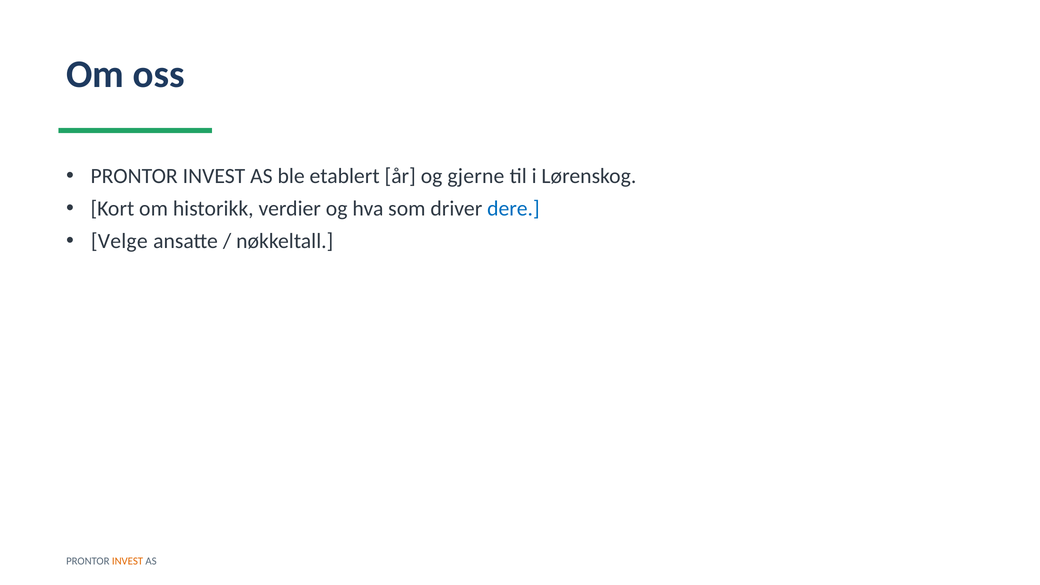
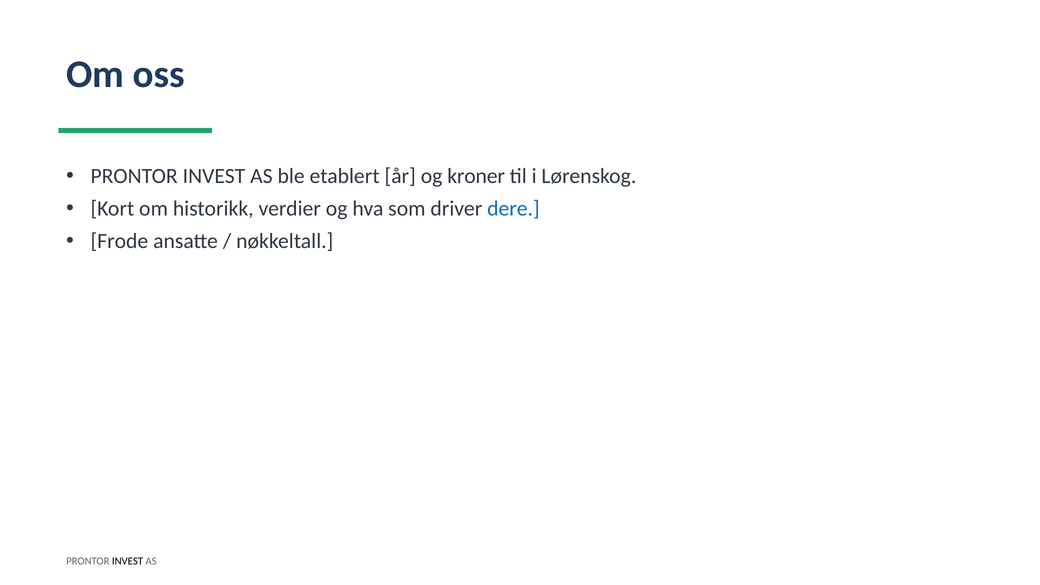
gjerne: gjerne -> kroner (476, 176)
Velge: Velge -> Frode (119, 241)
INVEST colour: orange -> black (128, 561)
